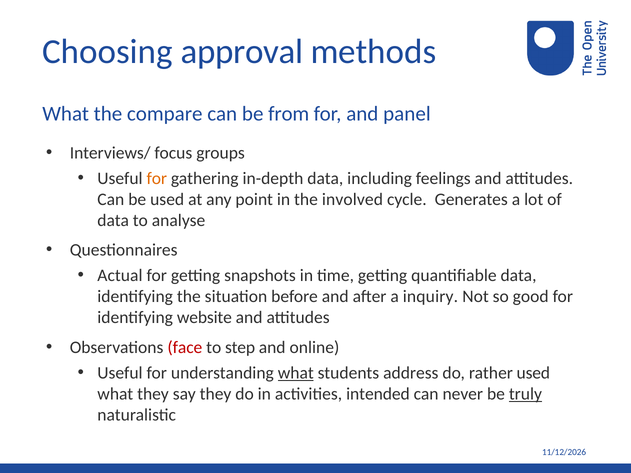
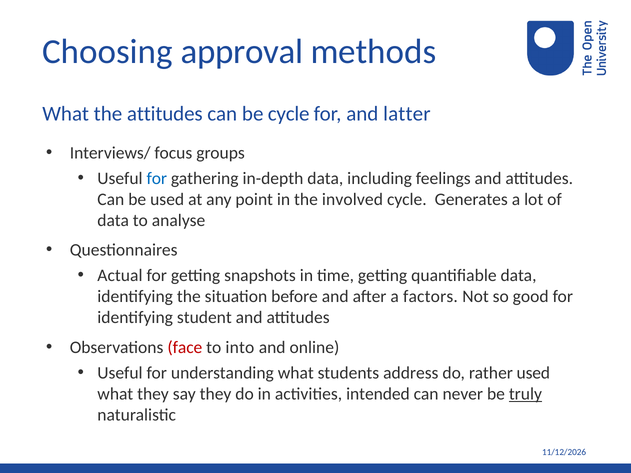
the compare: compare -> attitudes (165, 114)
be from: from -> cycle (289, 114)
panel: panel -> latter (407, 114)
for colour: orange -> blue (157, 178)
inquiry: inquiry -> factors (430, 297)
website: website -> student (204, 318)
step: step -> into (240, 348)
what underline: present -> none (296, 373)
